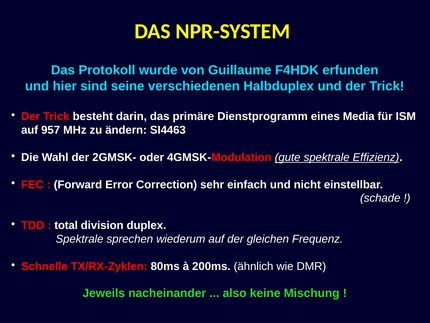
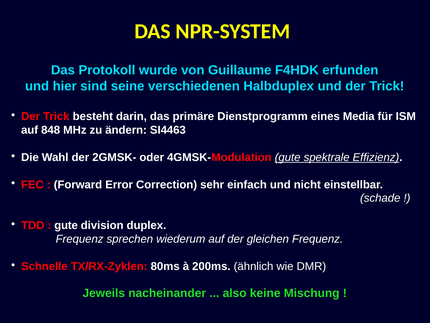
957: 957 -> 848 (51, 130)
total: total -> gute (66, 225)
Spektrale: Spektrale -> Frequenz (80, 239)
